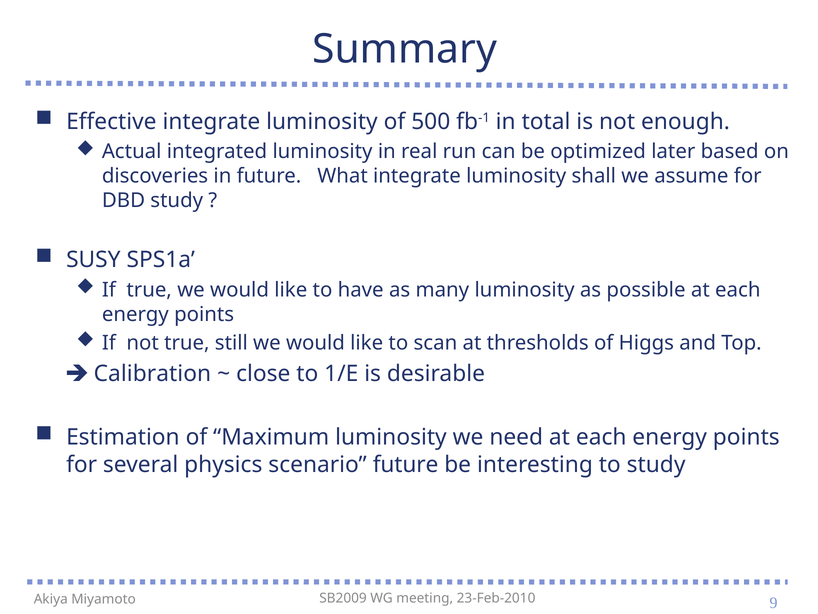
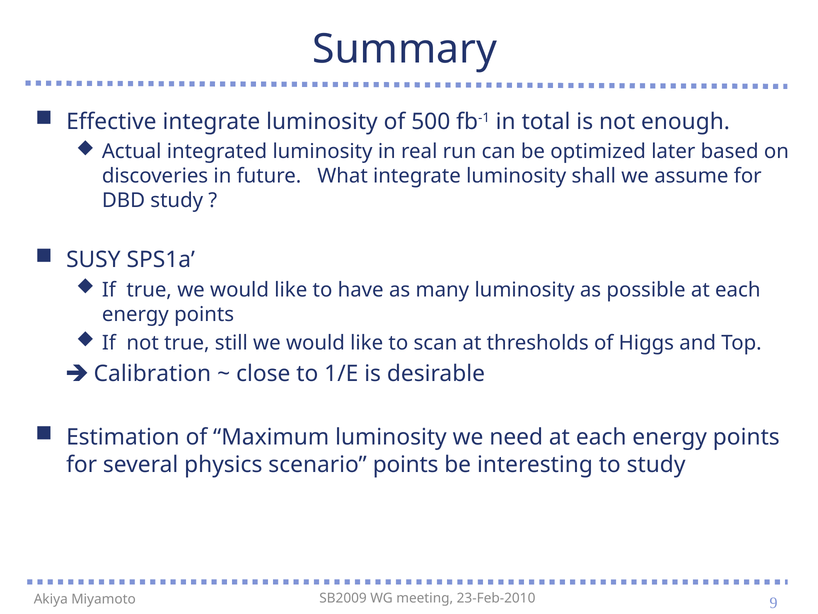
scenario future: future -> points (406, 464)
